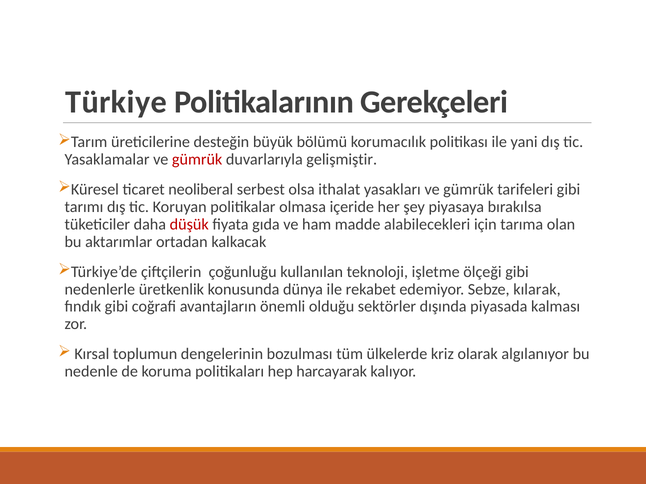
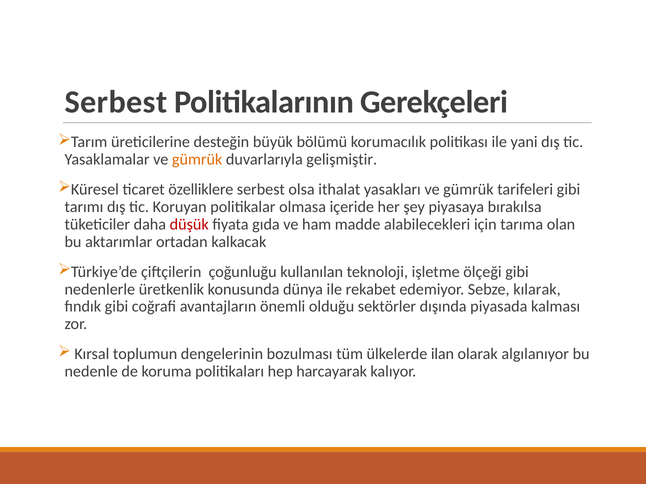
Türkiye: Türkiye -> Serbest (116, 102)
gümrük colour: red -> orange (197, 160)
neoliberal: neoliberal -> özelliklere (201, 190)
kriz: kriz -> ilan (442, 354)
